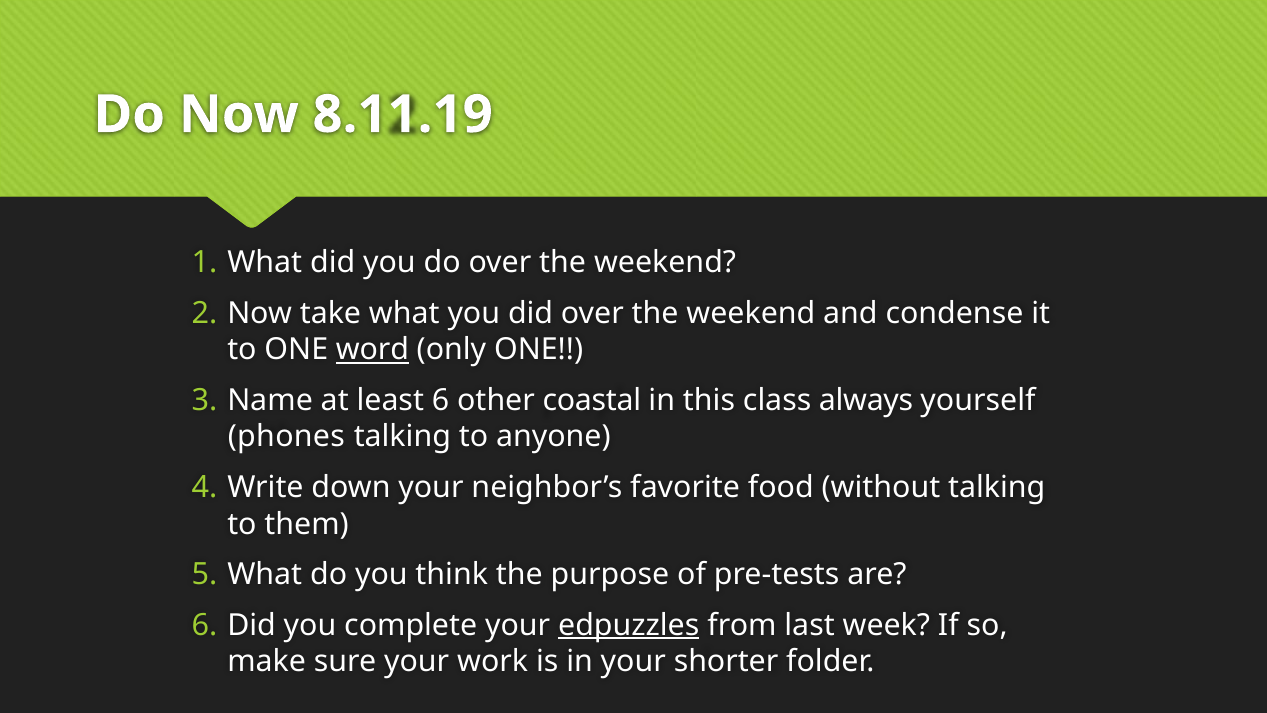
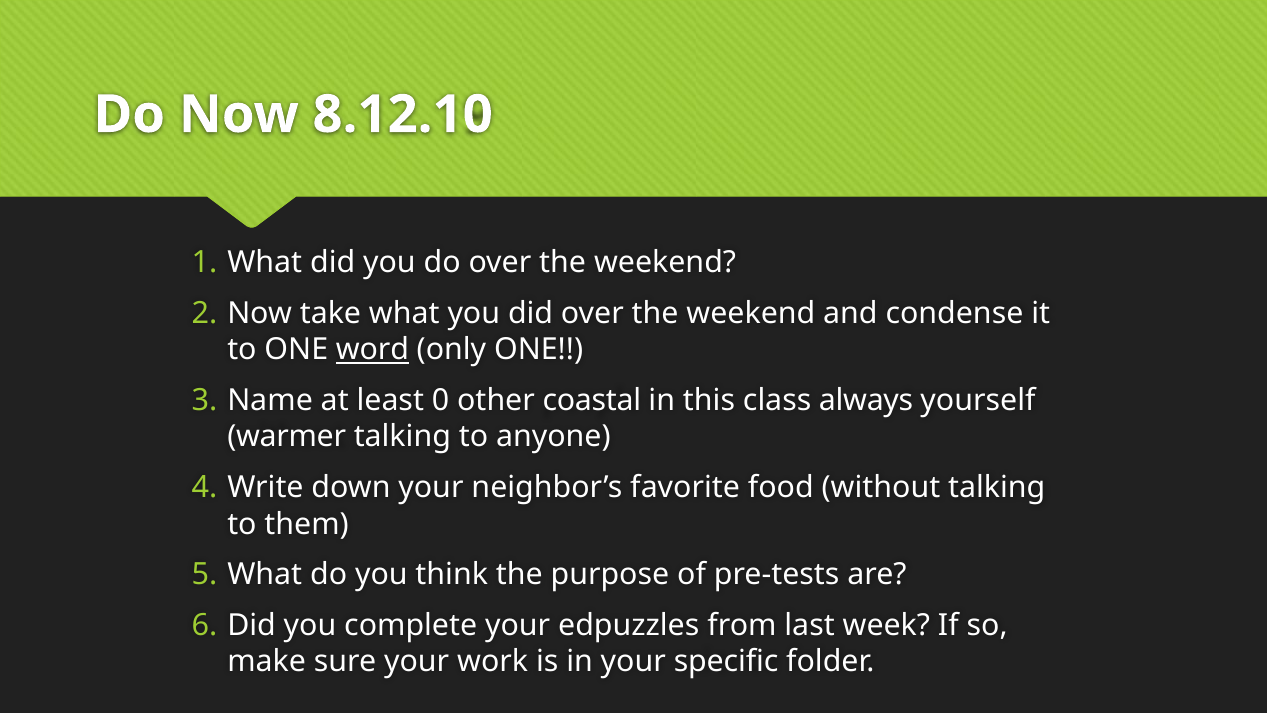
8.11.19: 8.11.19 -> 8.12.10 (403, 115)
least 6: 6 -> 0 (441, 400)
phones: phones -> warmer (287, 437)
edpuzzles underline: present -> none (629, 625)
shorter: shorter -> specific (726, 661)
